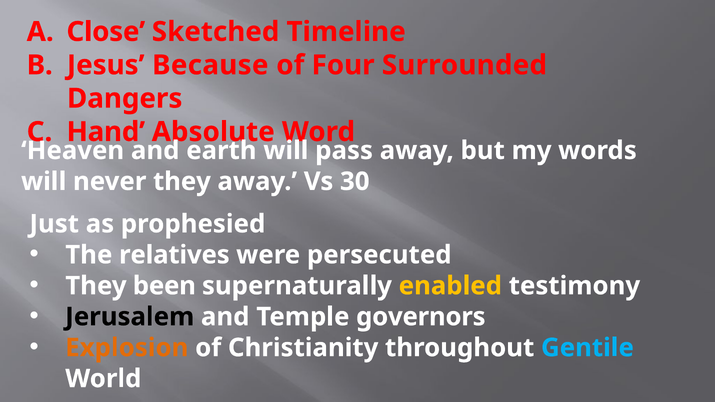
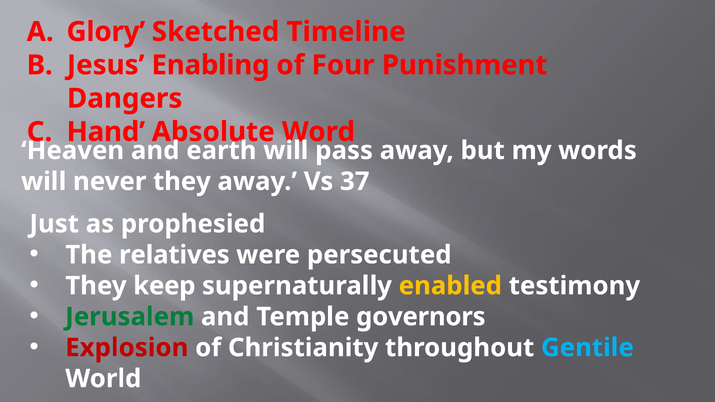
Close: Close -> Glory (106, 32)
Because: Because -> Enabling (211, 65)
Surrounded: Surrounded -> Punishment (465, 65)
30: 30 -> 37 (355, 182)
been: been -> keep (164, 286)
Jerusalem colour: black -> green (130, 317)
Explosion colour: orange -> red (127, 348)
